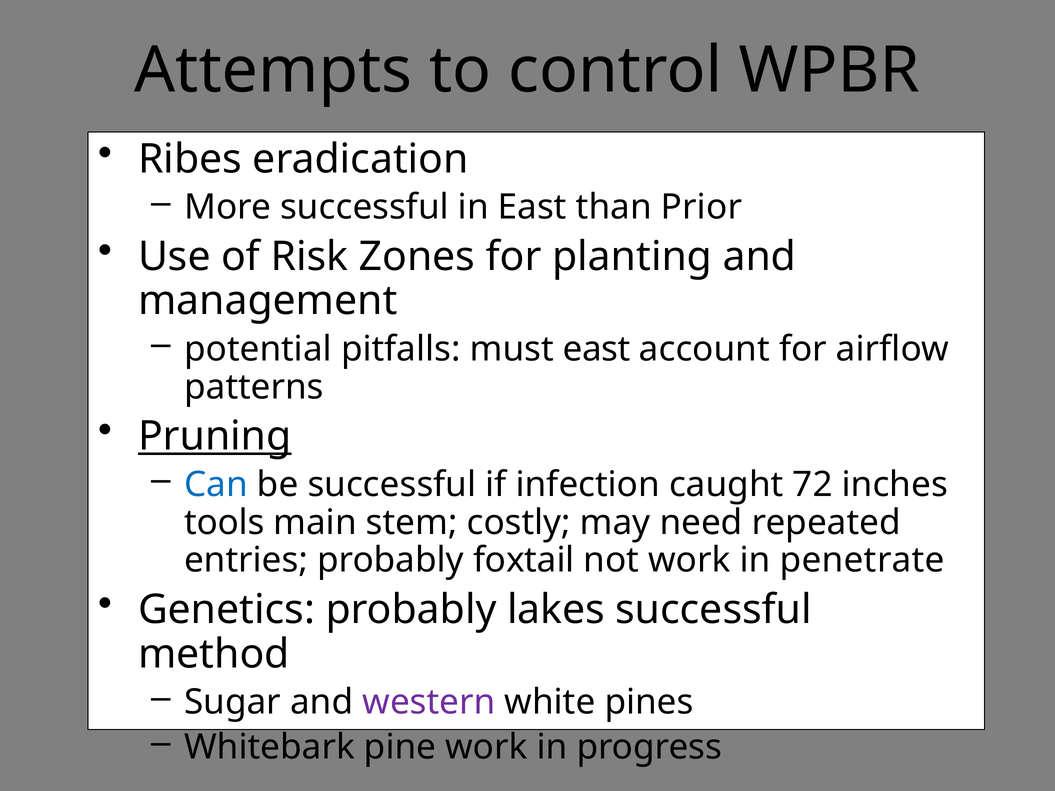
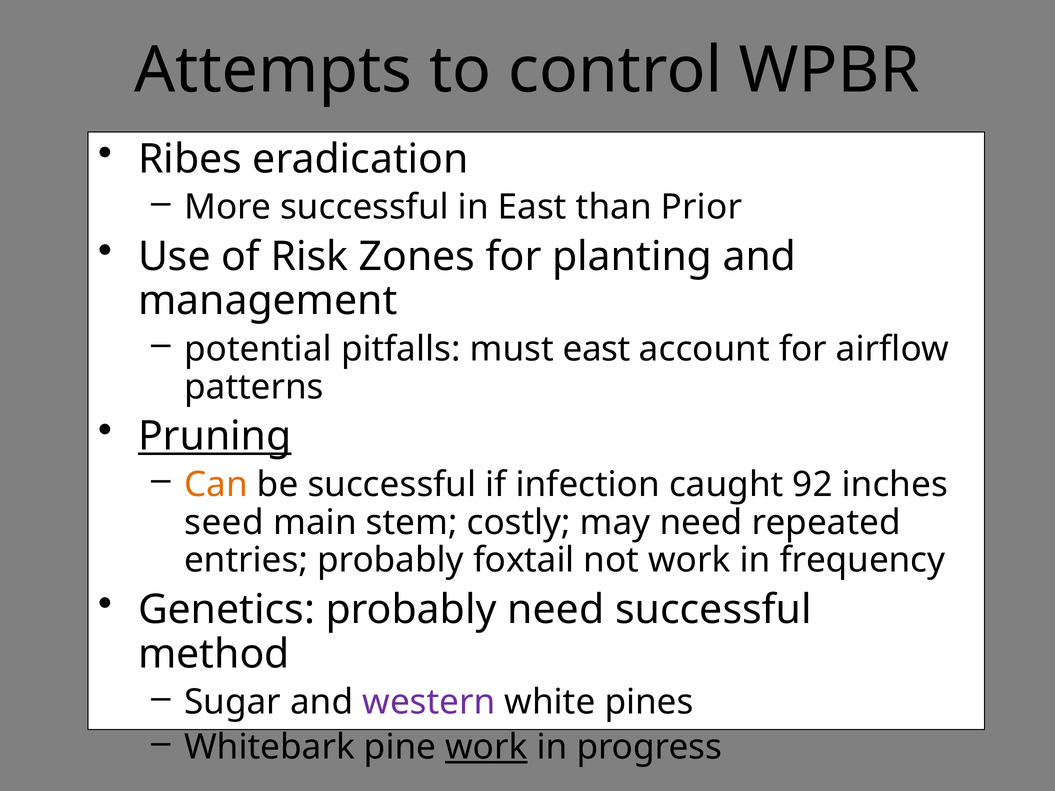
Can colour: blue -> orange (216, 485)
72: 72 -> 92 (813, 485)
tools: tools -> seed (224, 523)
penetrate: penetrate -> frequency (862, 561)
probably lakes: lakes -> need (556, 610)
work underline: none -> present (486, 747)
